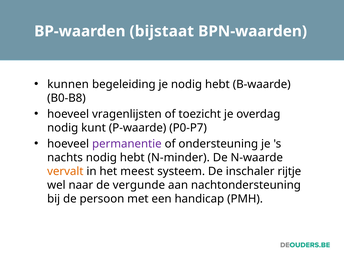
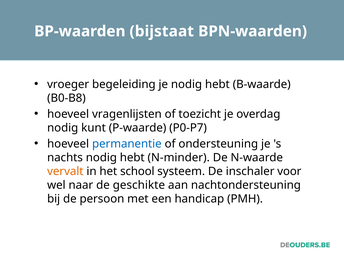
kunnen: kunnen -> vroeger (68, 84)
permanentie colour: purple -> blue (127, 144)
meest: meest -> school (137, 171)
rijtje: rijtje -> voor (289, 171)
vergunde: vergunde -> geschikte (139, 185)
